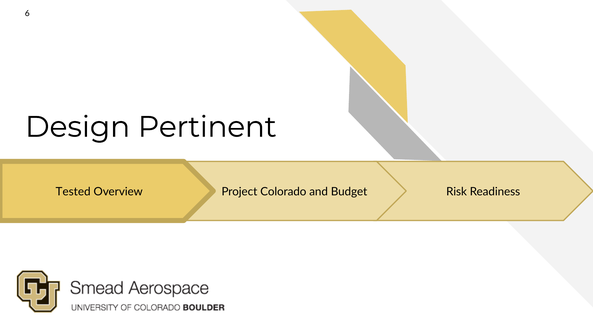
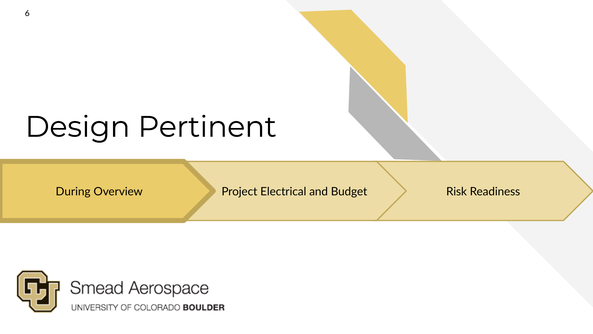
Tested: Tested -> During (73, 192)
Colorado: Colorado -> Electrical (283, 192)
